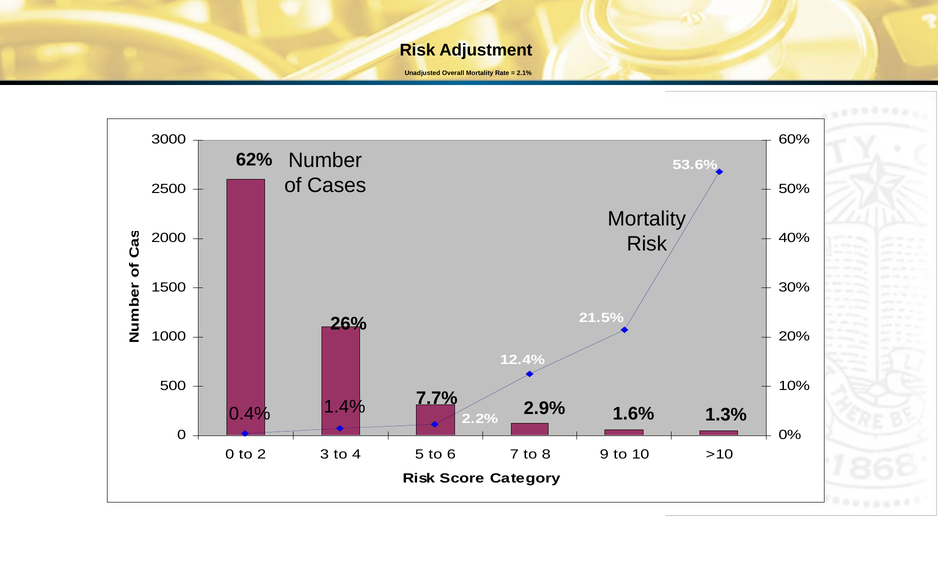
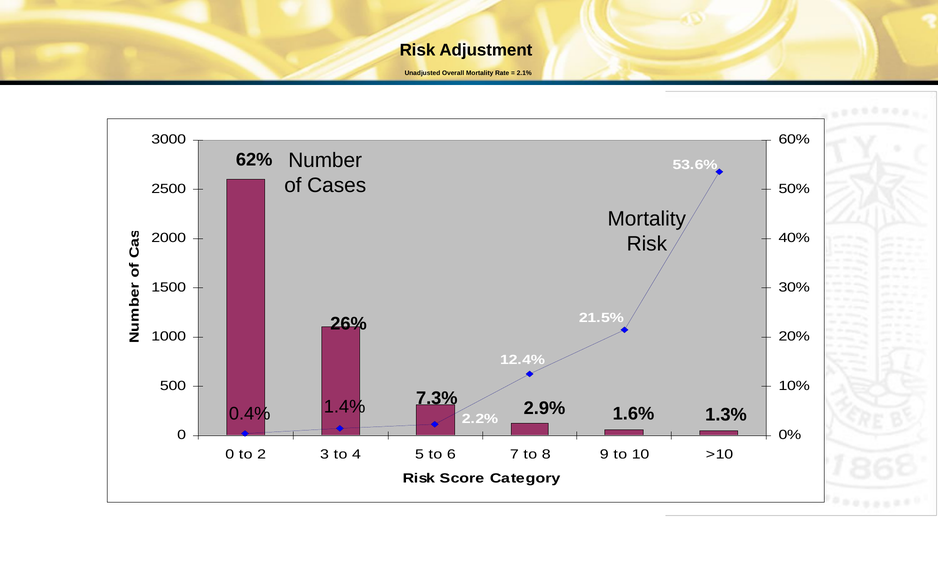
7.7%: 7.7% -> 7.3% (437, 399)
